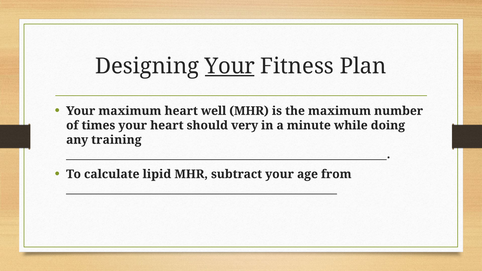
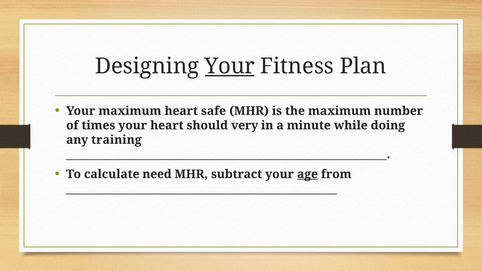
well: well -> safe (214, 111)
lipid: lipid -> need (157, 174)
age underline: none -> present (308, 174)
